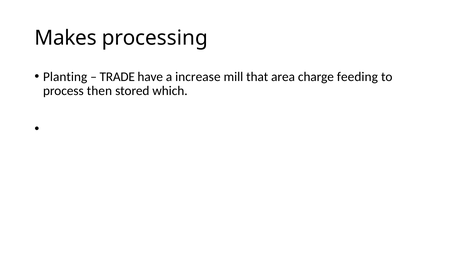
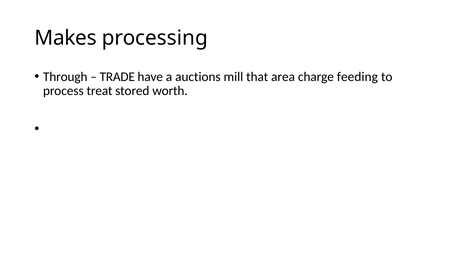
Planting: Planting -> Through (65, 77)
increase: increase -> auctions (198, 77)
then: then -> treat (100, 91)
which: which -> worth (170, 91)
